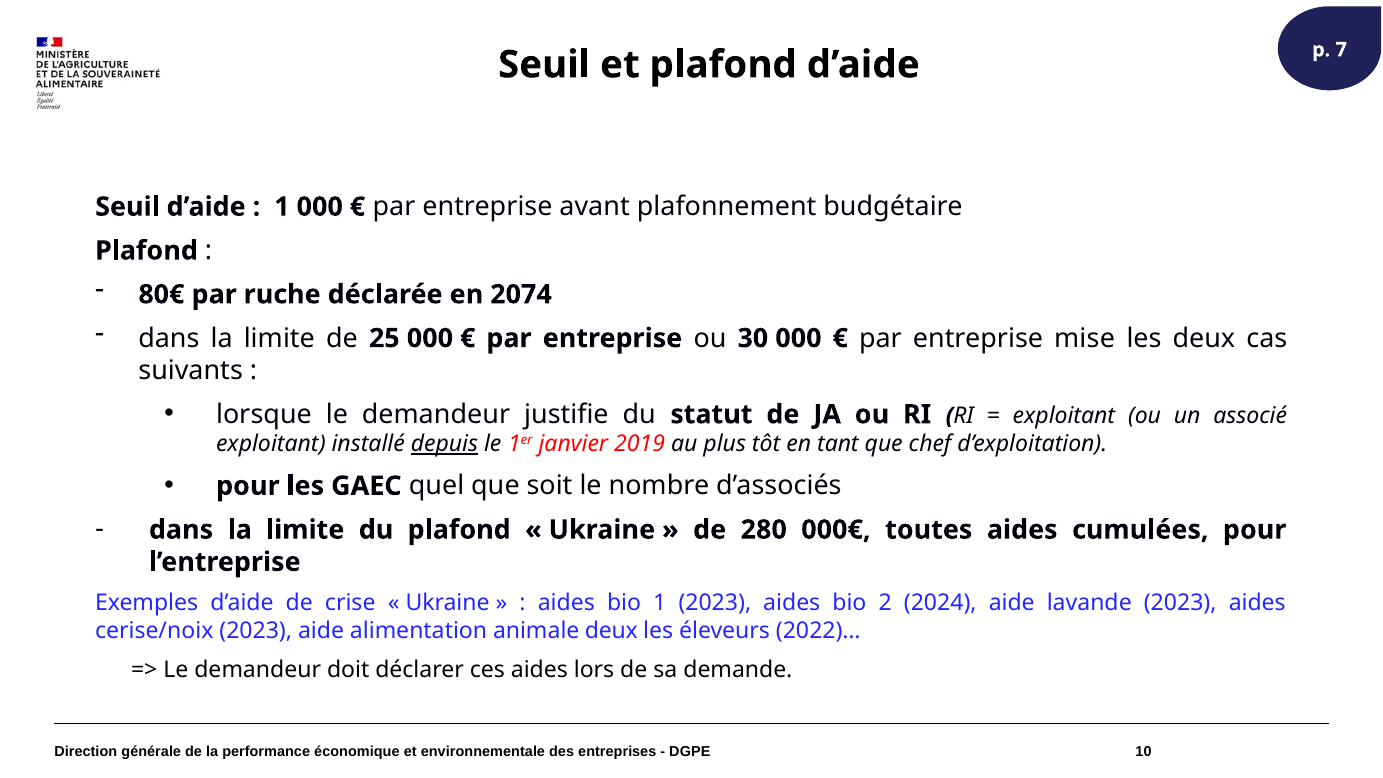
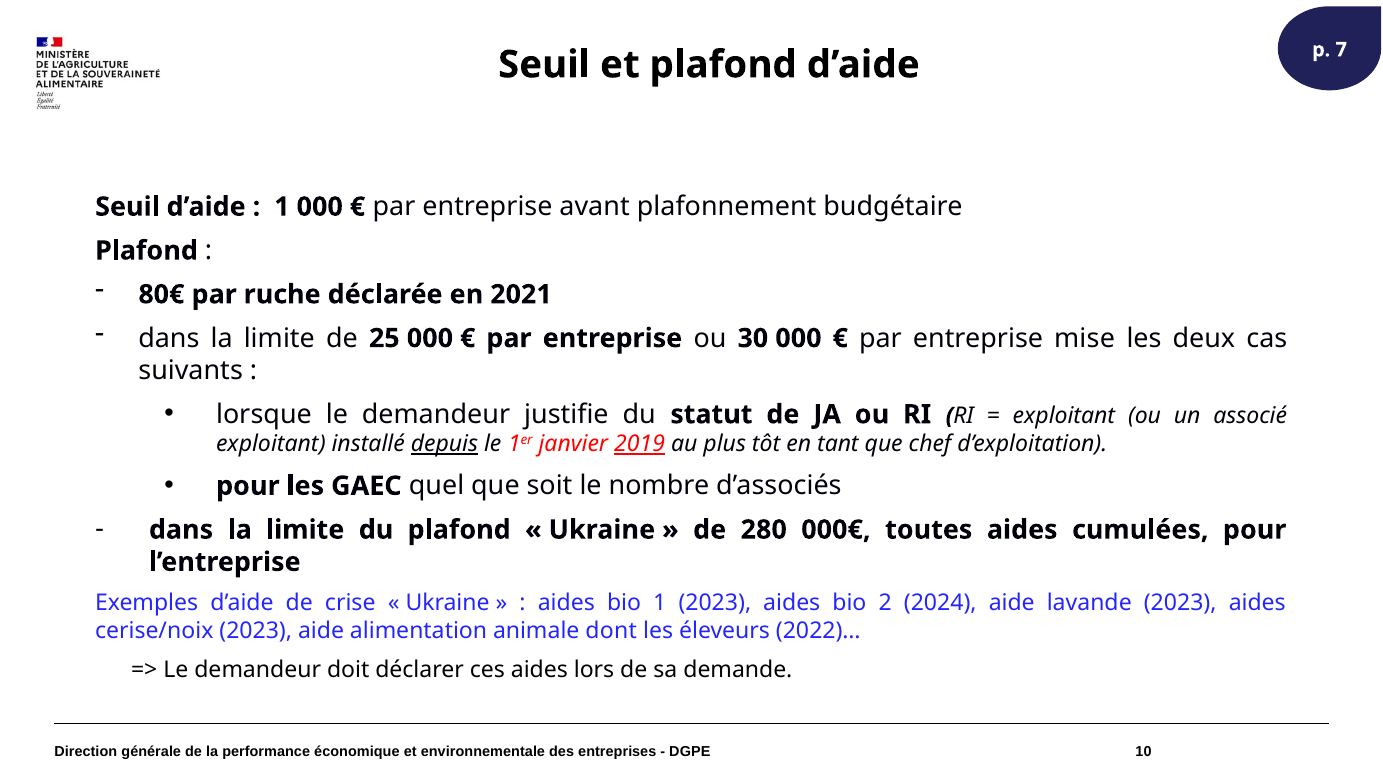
2074: 2074 -> 2021 (521, 294)
2019 underline: none -> present (640, 444)
animale deux: deux -> dont (611, 631)
